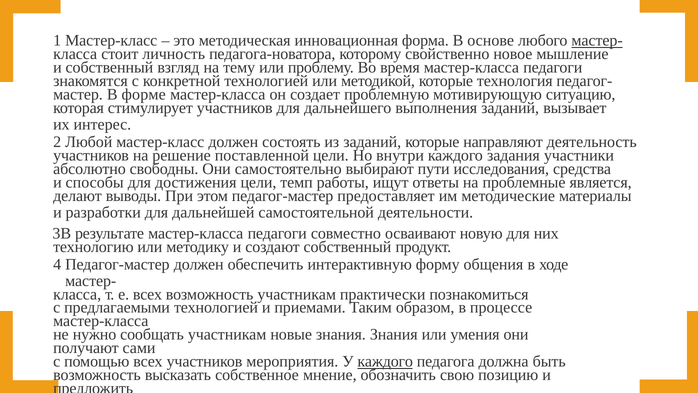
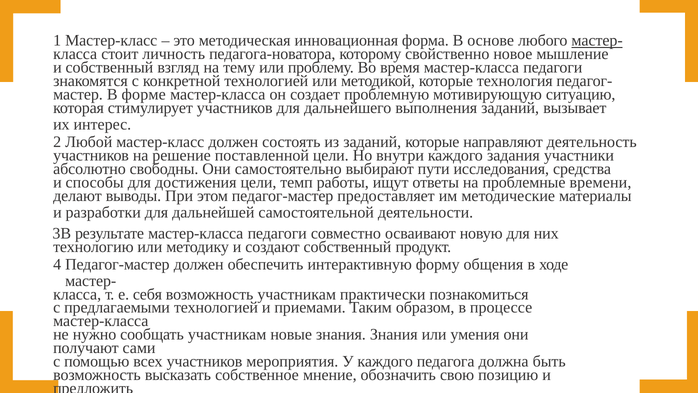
проблемные является: является -> времени (600, 182)
е всех: всех -> себя (147, 294)
каждого underline: present -> none (385, 361)
